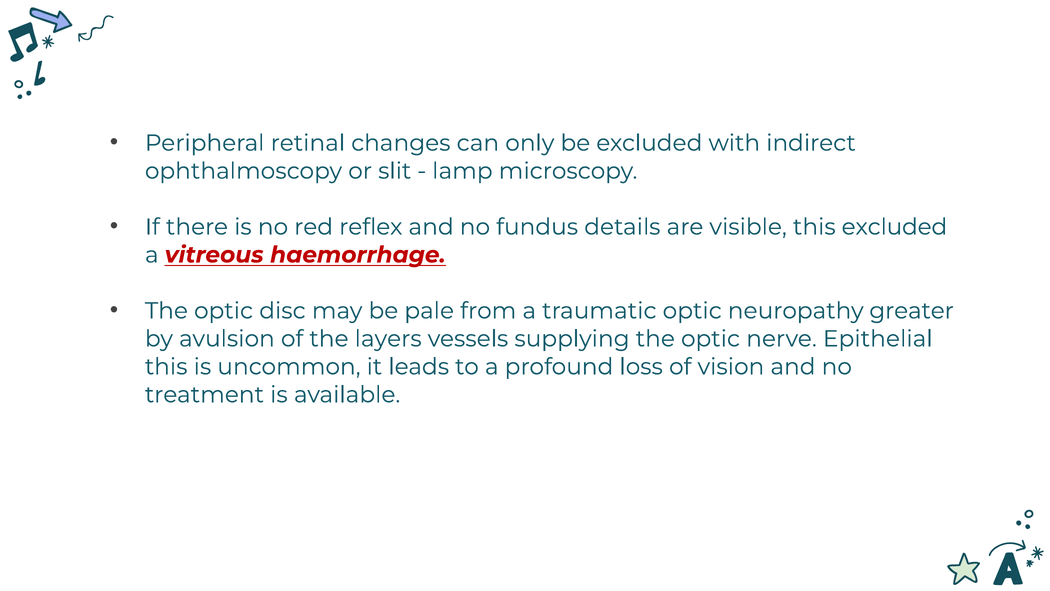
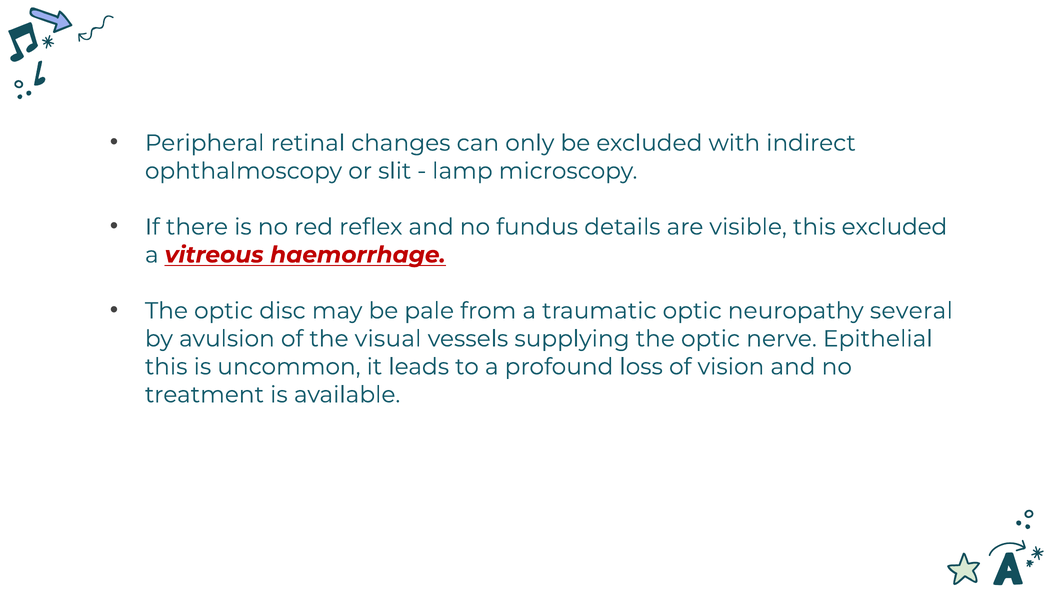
greater: greater -> several (911, 311)
layers: layers -> visual (388, 339)
